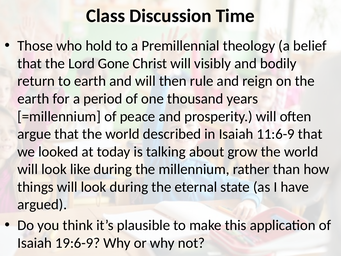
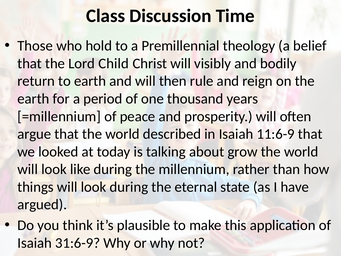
Gone: Gone -> Child (114, 63)
19:6-9: 19:6-9 -> 31:6-9 (78, 243)
